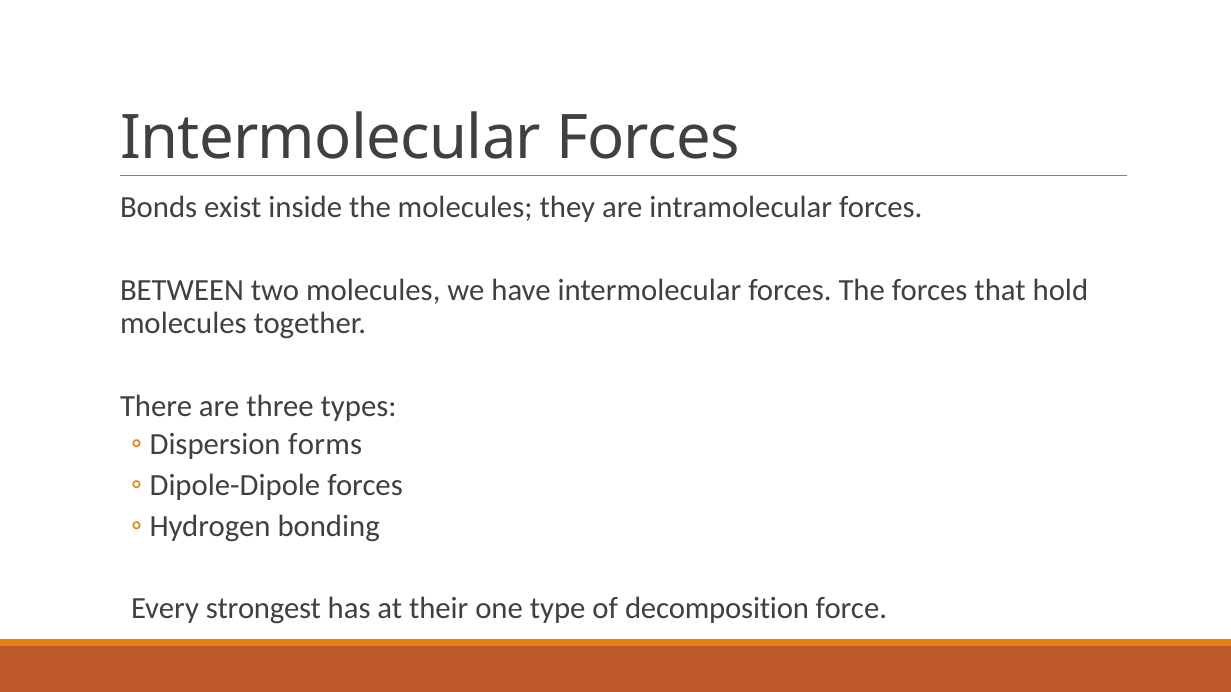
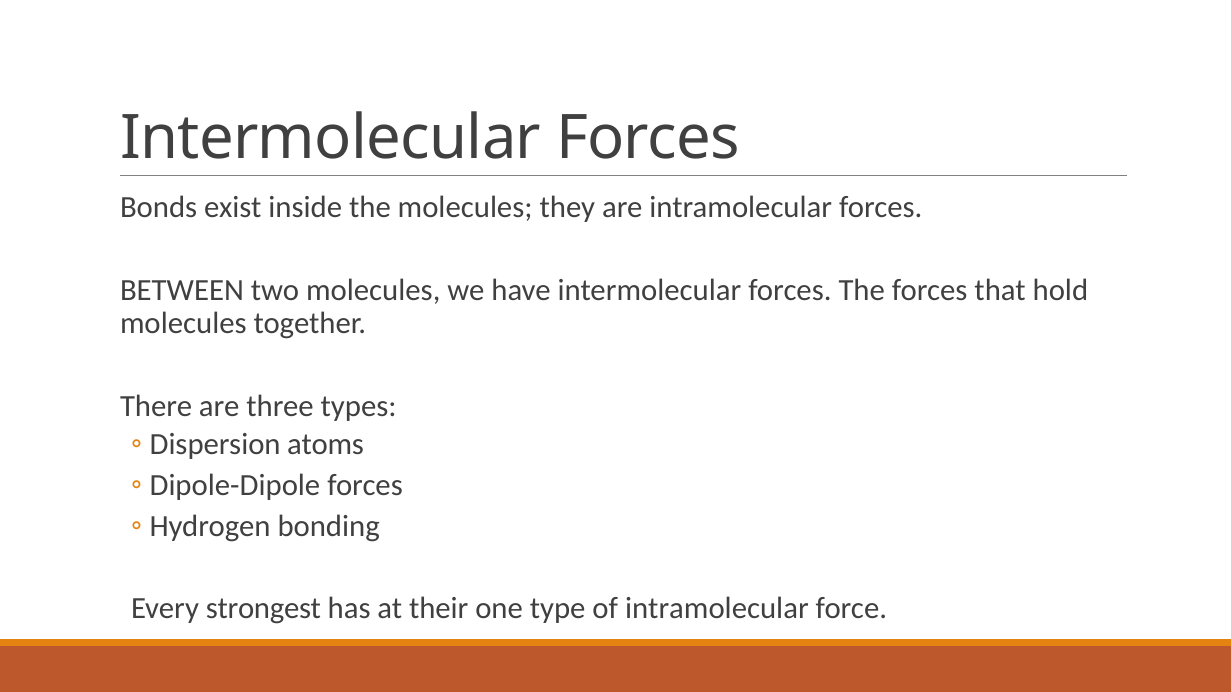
forms: forms -> atoms (326, 445)
of decomposition: decomposition -> intramolecular (717, 609)
